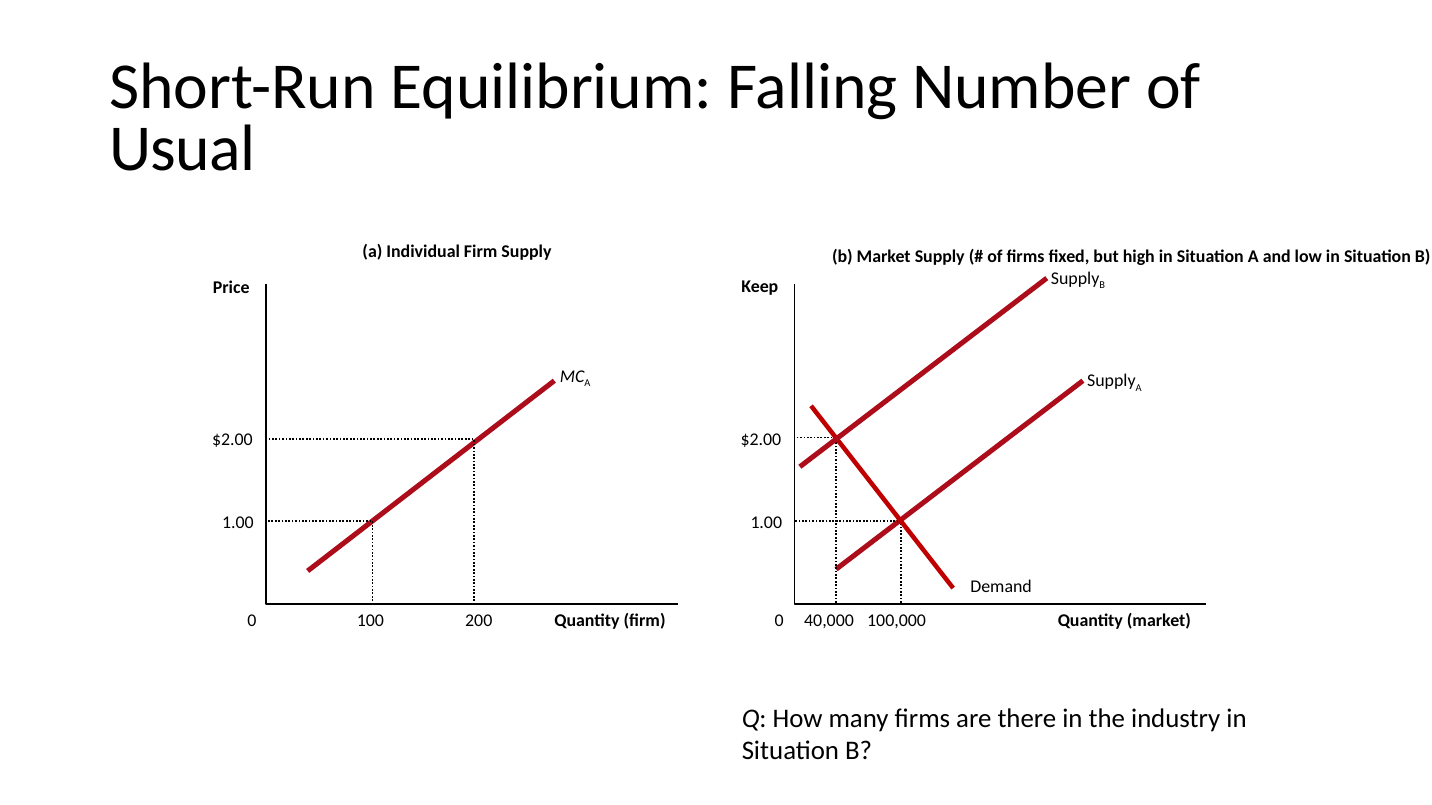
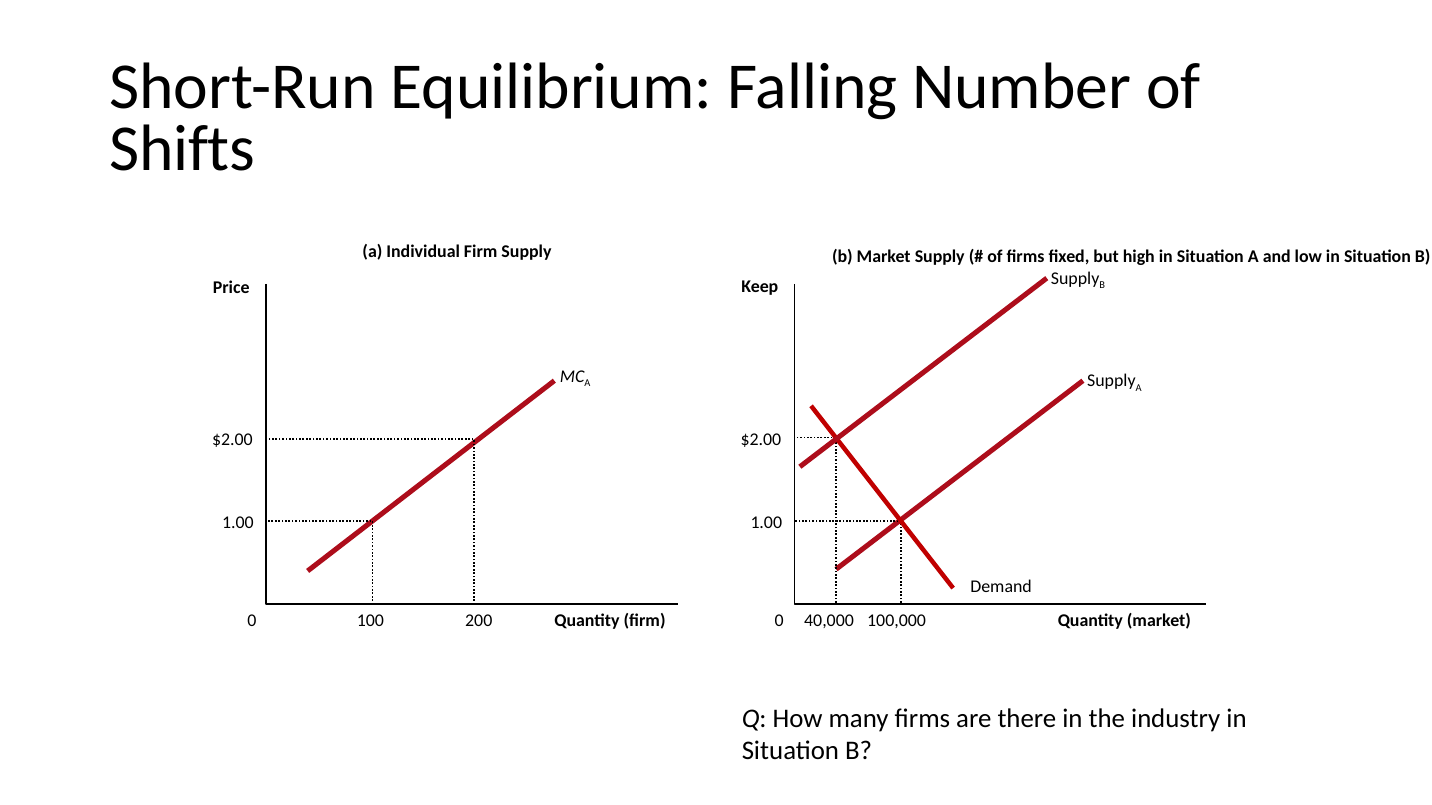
Usual: Usual -> Shifts (182, 149)
